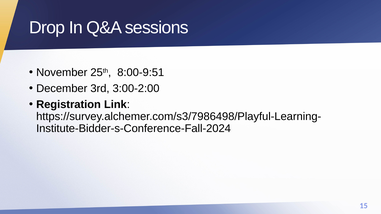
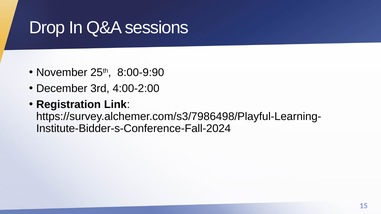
8:00-9:51: 8:00-9:51 -> 8:00-9:90 (141, 73)
3:00-2:00: 3:00-2:00 -> 4:00-2:00 (136, 89)
